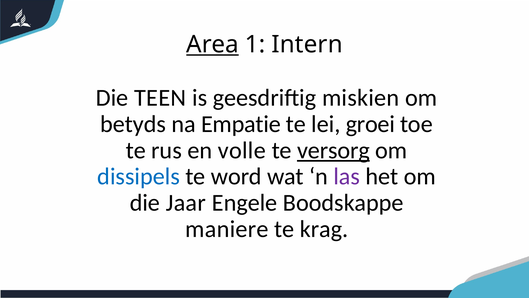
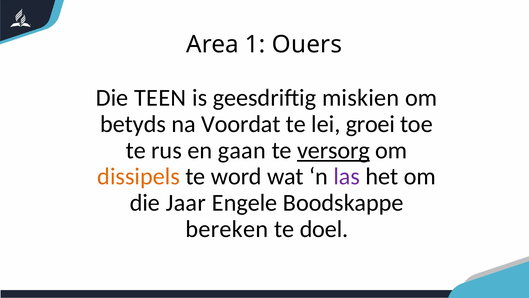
Area underline: present -> none (213, 44)
Intern: Intern -> Ouers (307, 44)
Empatie: Empatie -> Voordat (241, 124)
volle: volle -> gaan (242, 150)
dissipels colour: blue -> orange (139, 176)
maniere: maniere -> bereken (227, 229)
krag: krag -> doel (324, 229)
